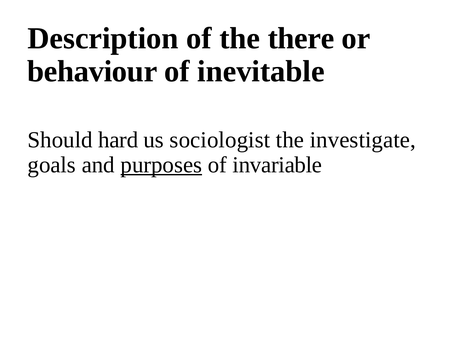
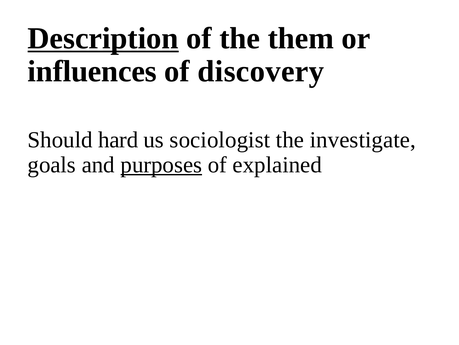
Description underline: none -> present (103, 38)
there: there -> them (301, 38)
behaviour: behaviour -> influences (92, 71)
inevitable: inevitable -> discovery (261, 71)
invariable: invariable -> explained (277, 164)
